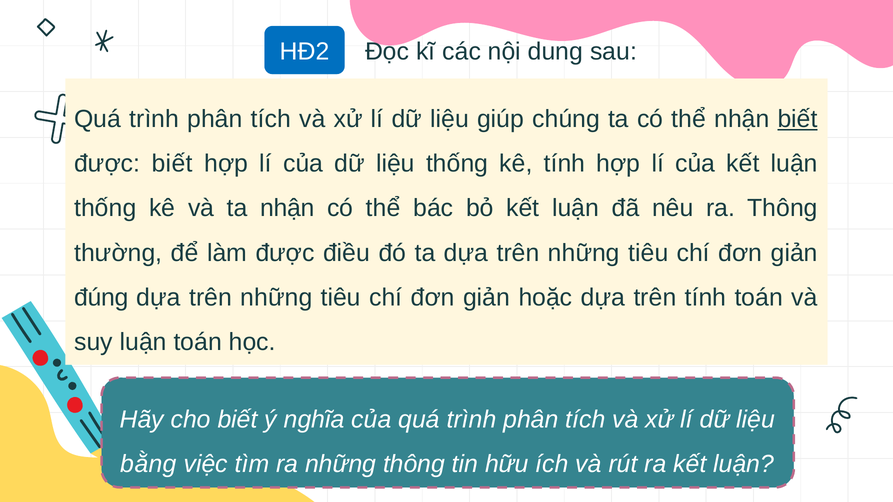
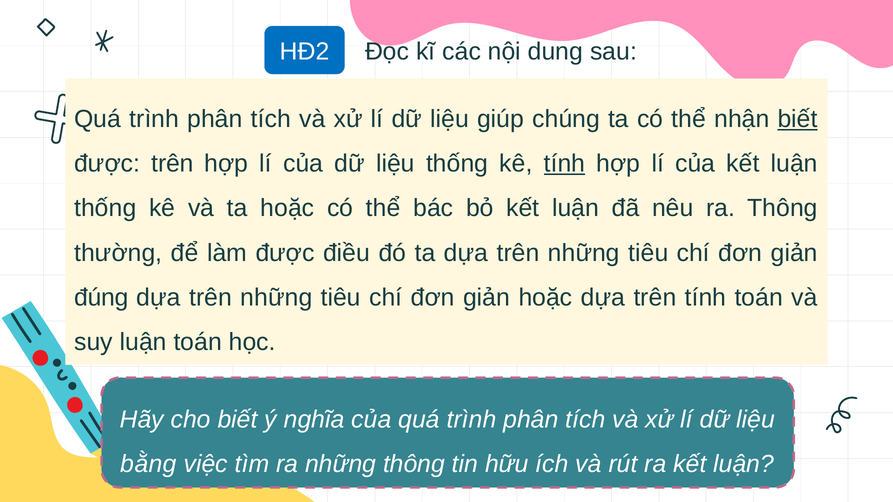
được biết: biết -> trên (172, 164)
tính underline: none -> present (564, 164)
ta nhận: nhận -> hoặc (287, 208)
